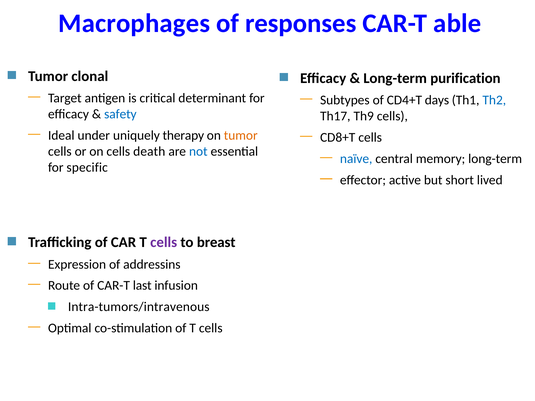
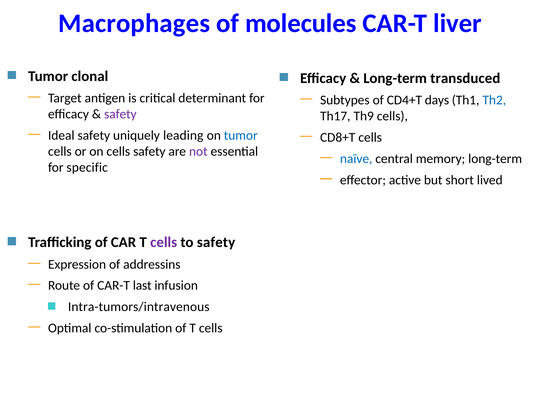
responses: responses -> molecules (301, 23)
able: able -> liver (457, 23)
purification: purification -> transduced (465, 78)
safety colour: blue -> purple (120, 114)
Ideal under: under -> safety (94, 136)
therapy: therapy -> leading (183, 136)
tumor colour: orange -> blue (241, 136)
cells death: death -> safety (149, 152)
not colour: blue -> purple (198, 152)
to breast: breast -> safety (216, 242)
